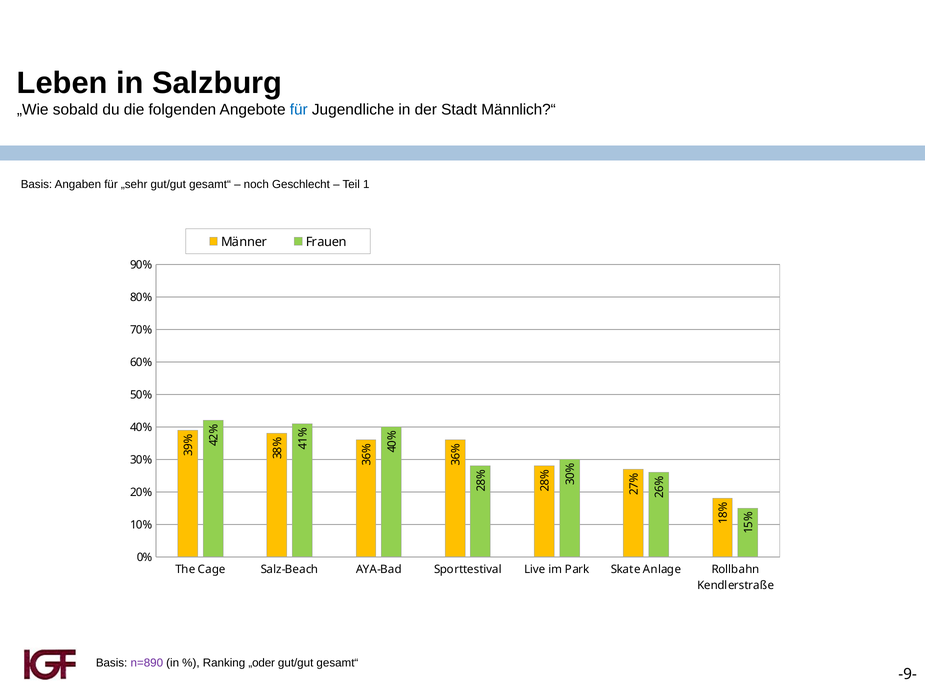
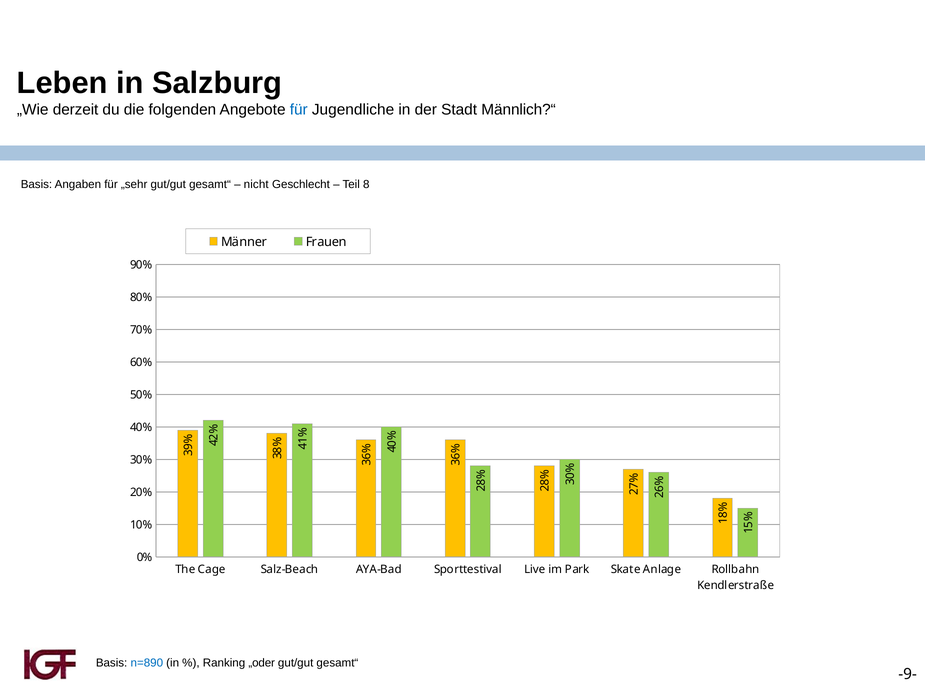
sobald: sobald -> derzeit (76, 110)
noch: noch -> nicht (256, 184)
Teil 1: 1 -> 8 (366, 184)
n=890 colour: purple -> blue (147, 663)
